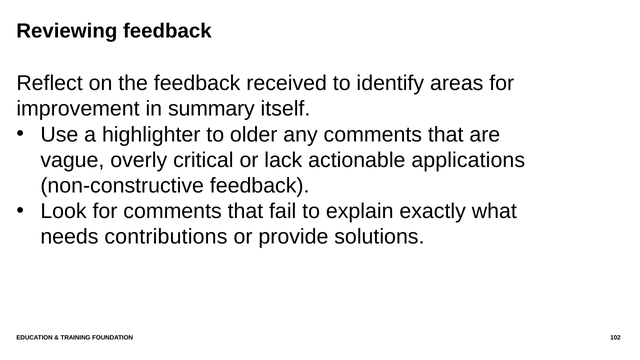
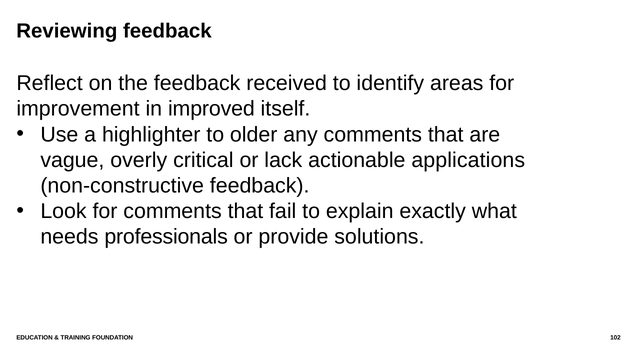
summary: summary -> improved (211, 109)
contributions: contributions -> professionals (166, 237)
